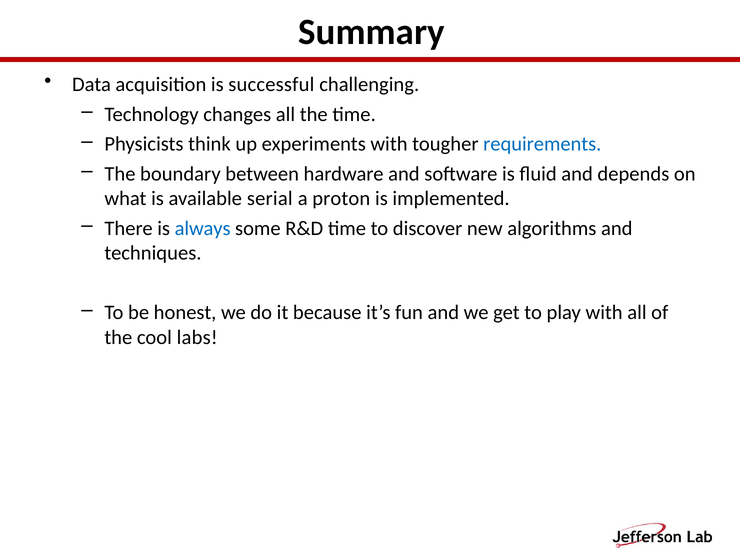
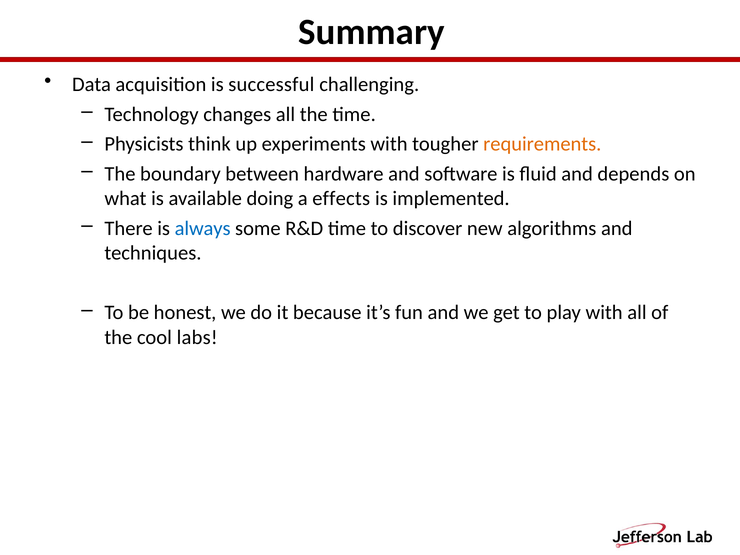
requirements colour: blue -> orange (542, 144)
serial: serial -> doing (270, 199)
proton: proton -> effects (341, 199)
